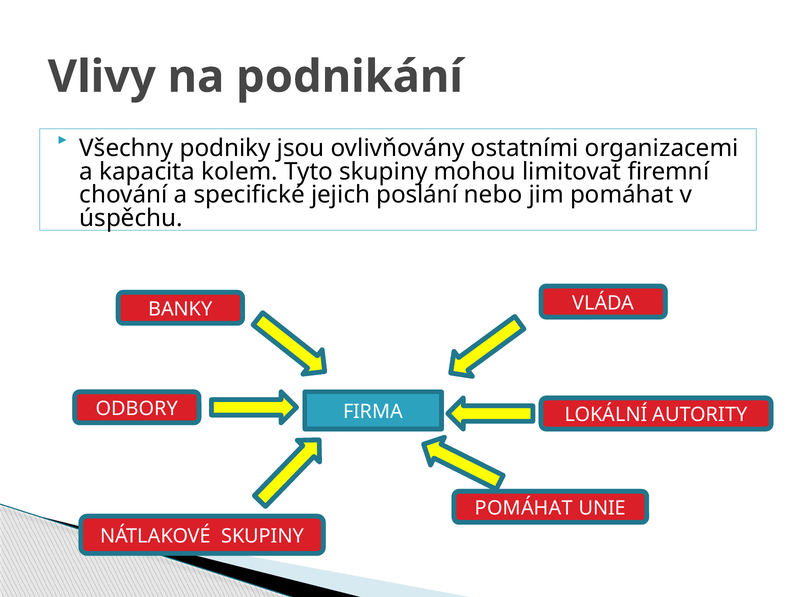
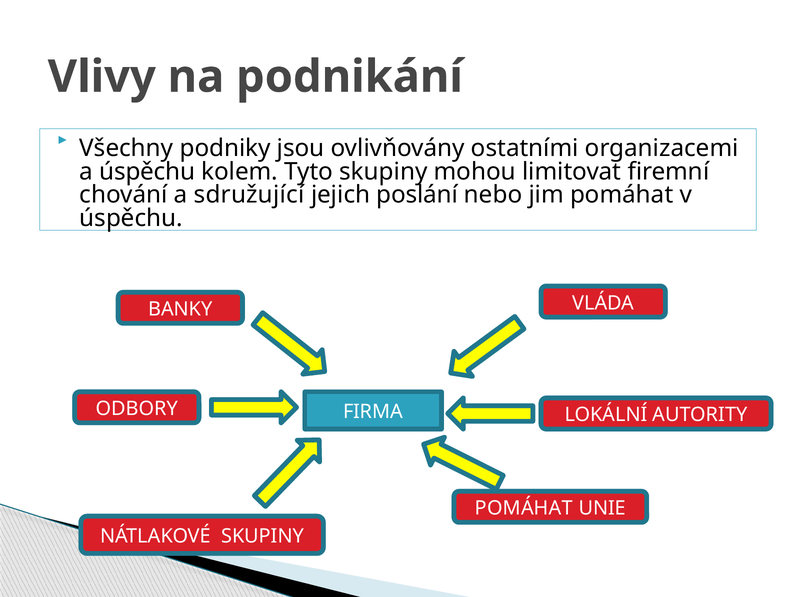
a kapacita: kapacita -> úspěchu (147, 172)
specifické: specifické -> sdružující (249, 195)
